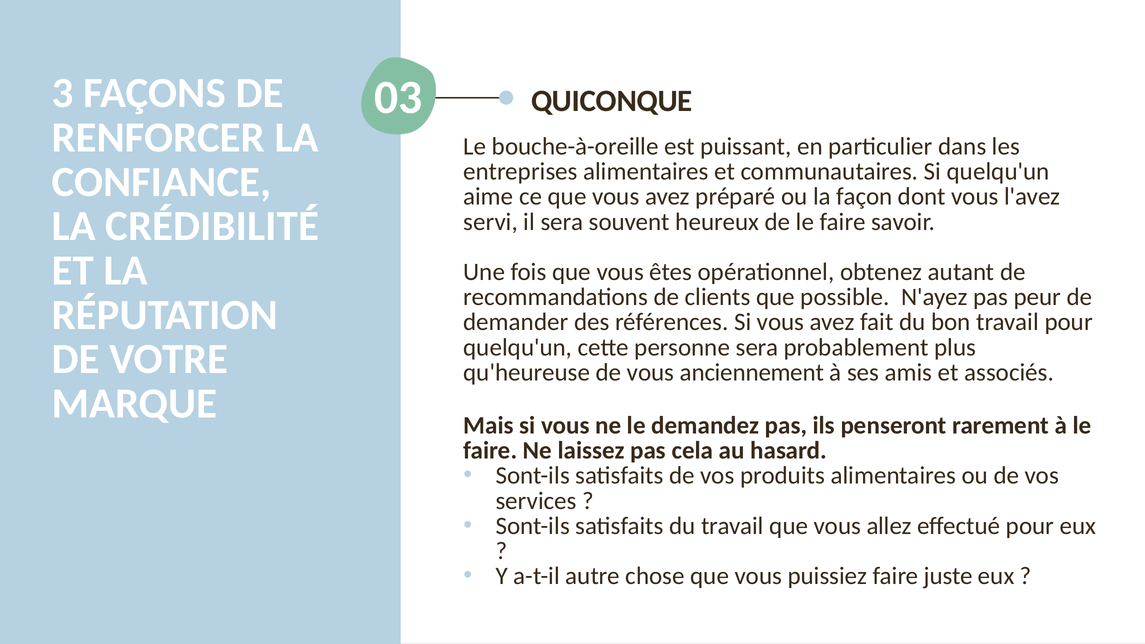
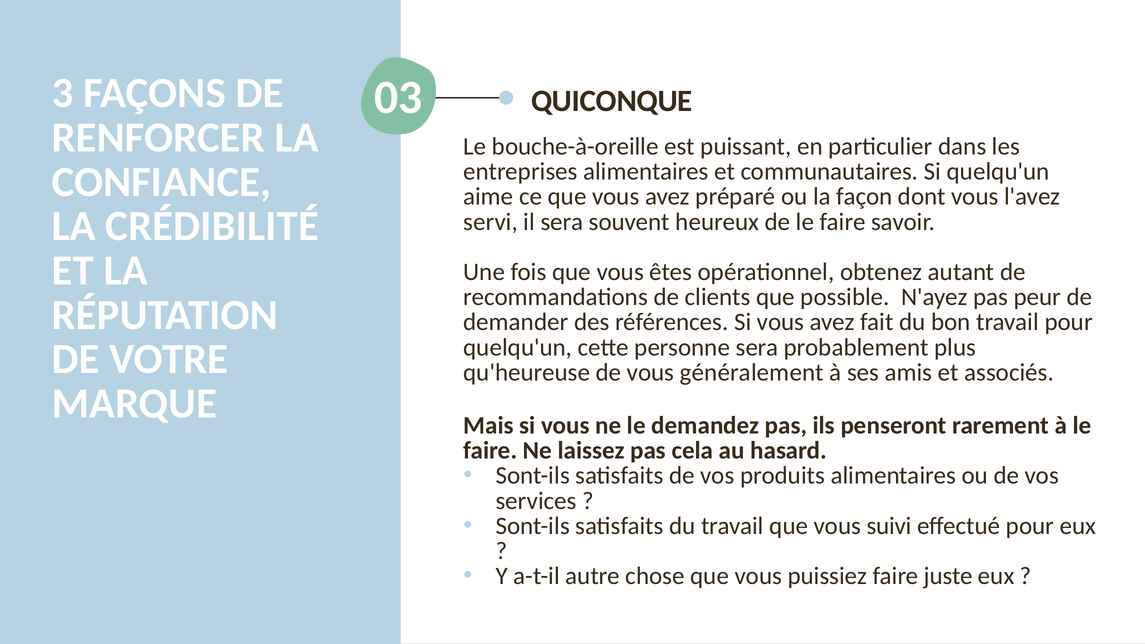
anciennement: anciennement -> généralement (752, 372)
allez: allez -> suivi (889, 526)
